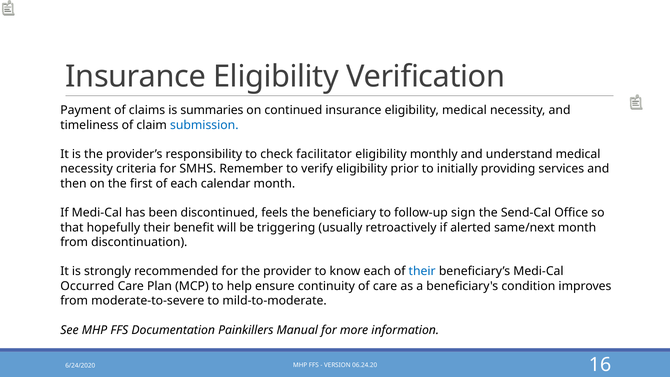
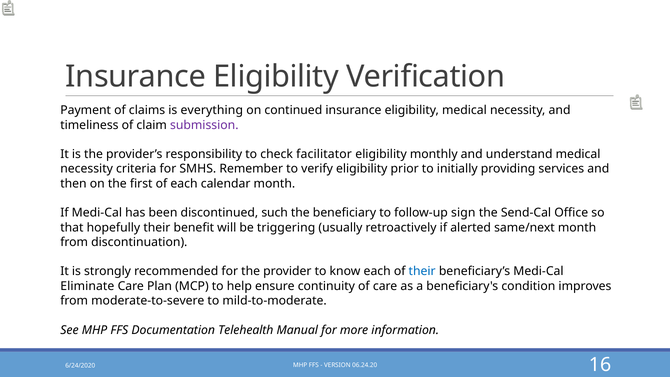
summaries: summaries -> everything (212, 110)
submission colour: blue -> purple (204, 125)
feels: feels -> such (275, 213)
Occurred: Occurred -> Eliminate (87, 286)
Painkillers: Painkillers -> Telehealth (246, 330)
